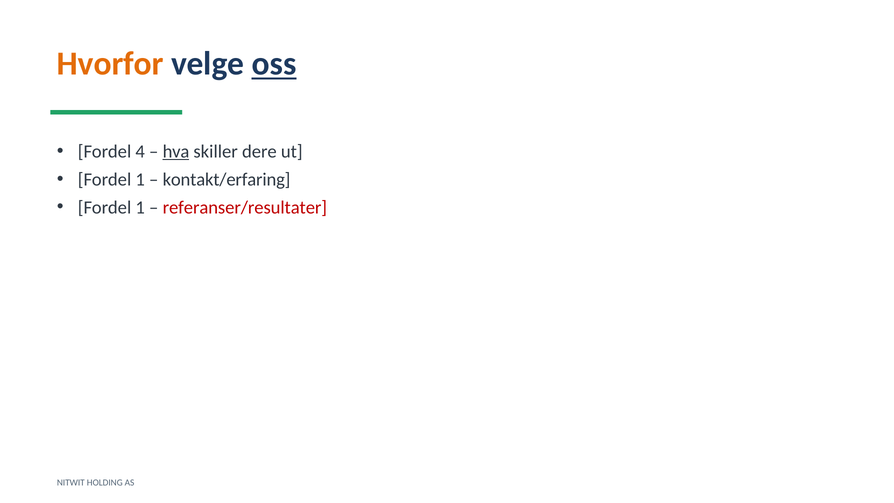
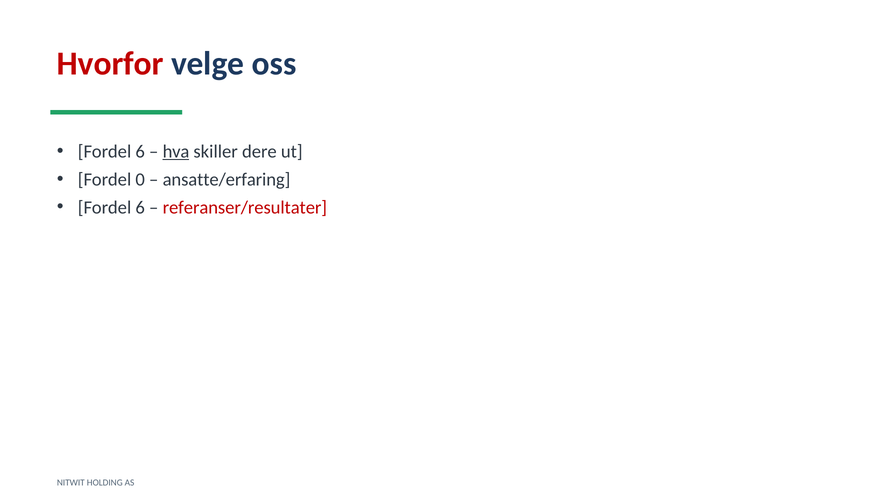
Hvorfor colour: orange -> red (110, 64)
oss underline: present -> none (274, 64)
4: 4 -> 6 (140, 151)
1: 1 -> 0 (140, 179)
kontakt/erfaring: kontakt/erfaring -> ansatte/erfaring (226, 179)
1: 1 -> 6 (140, 207)
